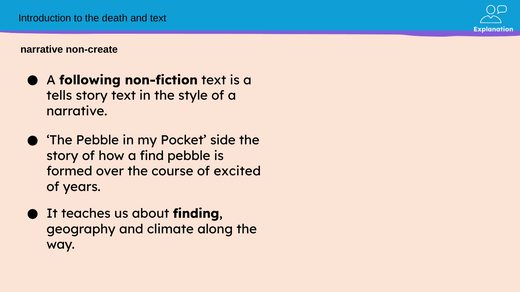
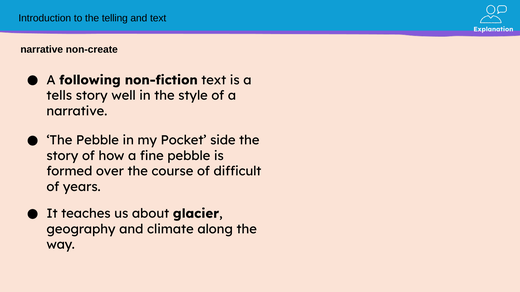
death: death -> telling (115, 18)
story text: text -> well (124, 96)
find: find -> fine (152, 156)
excited: excited -> difficult (237, 172)
finding: finding -> glacier (196, 214)
